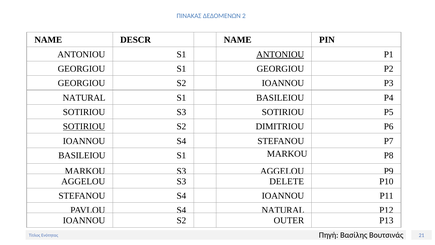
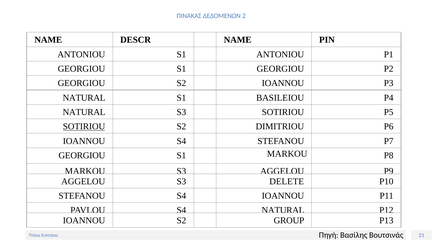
ANTONIOU underline: present -> none (280, 54)
SOTIRIOU: SOTIRIOU -> NATURAL (84, 112)
BASILEIOU: BASILEIOU -> GEORGIOU (82, 155)
OUTER: OUTER -> GROUP (289, 220)
